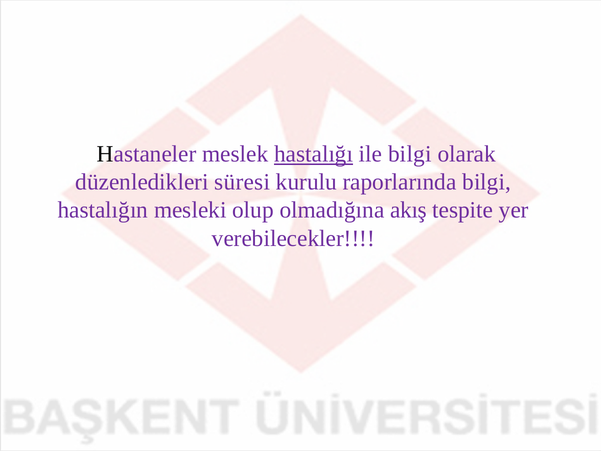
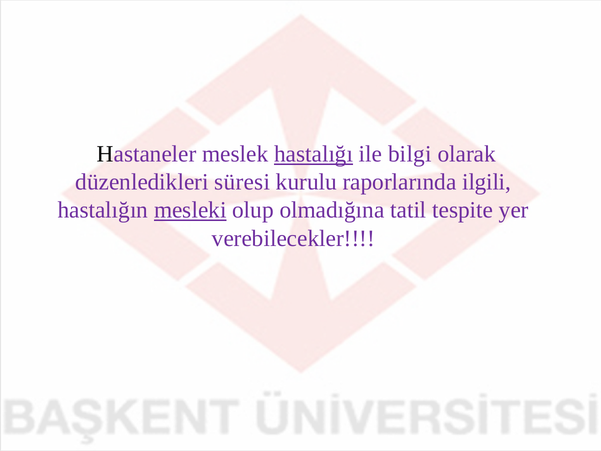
raporlarında bilgi: bilgi -> ilgili (487, 182)
mesleki underline: none -> present (190, 210)
akış: akış -> tatil (408, 210)
